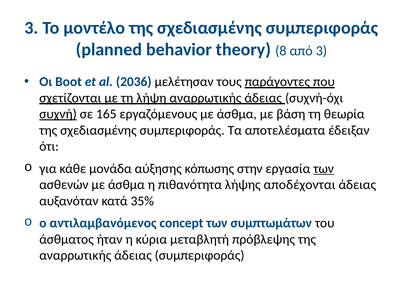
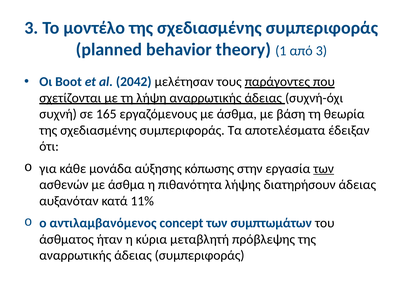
8: 8 -> 1 (281, 51)
2036: 2036 -> 2042 (134, 82)
συχνή underline: present -> none (58, 114)
αποδέχονται: αποδέχονται -> διατηρήσουν (300, 184)
35%: 35% -> 11% (142, 200)
